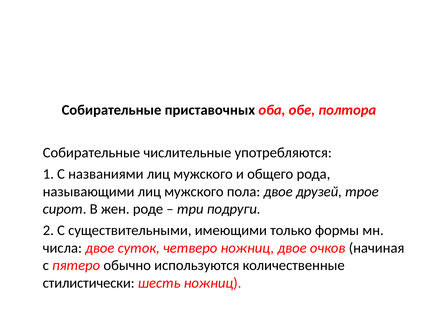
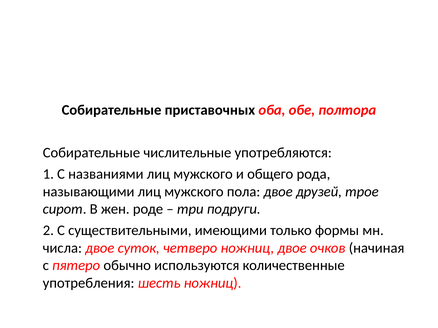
стилистически: стилистически -> употребления (89, 283)
